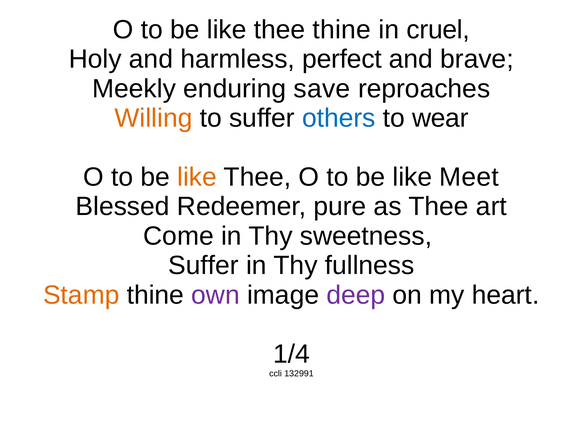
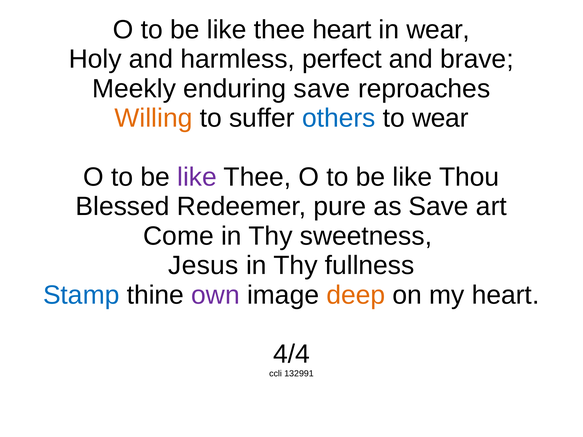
thee thine: thine -> heart (342, 30)
in cruel: cruel -> wear (438, 30)
like colour: orange -> purple (197, 177)
Meet: Meet -> Thou (469, 177)
as Thee: Thee -> Save (439, 207)
Suffer: Suffer -> Jesus (203, 266)
Stamp colour: orange -> blue (81, 295)
deep colour: purple -> orange (356, 295)
1/4: 1/4 -> 4/4 (291, 354)
